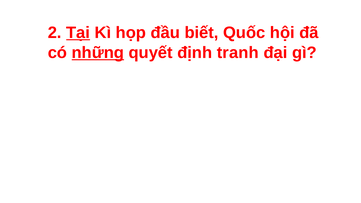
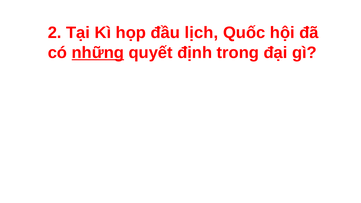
Tại underline: present -> none (78, 33)
biết: biết -> lịch (201, 33)
tranh: tranh -> trong (238, 53)
